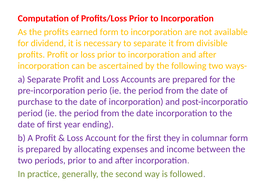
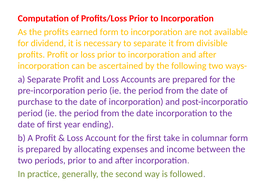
they: they -> take (172, 138)
